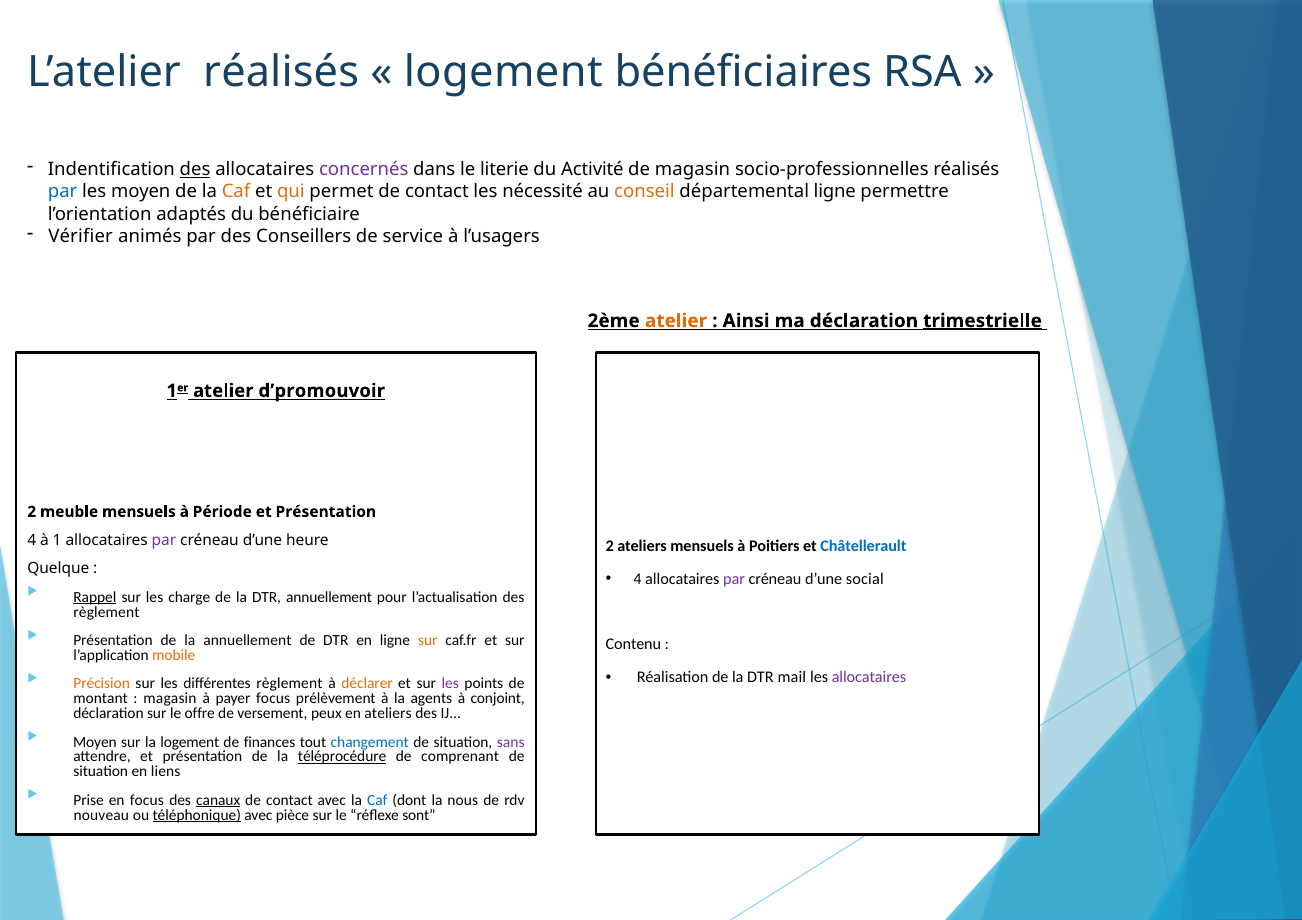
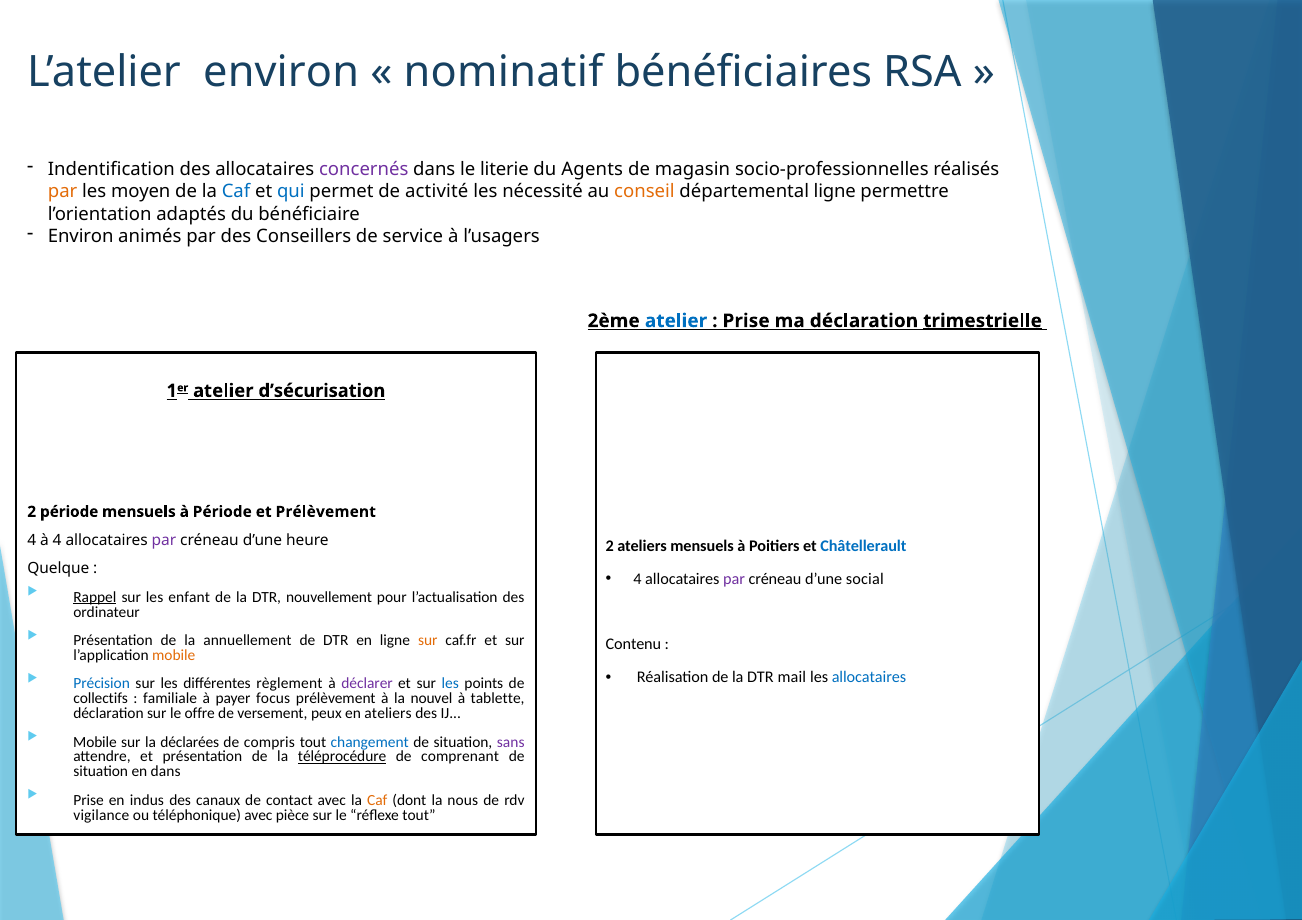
L’atelier réalisés: réalisés -> environ (281, 72)
logement: logement -> nominatif (503, 72)
des underline: present -> none (195, 170)
Activité: Activité -> Agents (592, 170)
par colour: blue -> orange (63, 192)
Caf colour: orange -> blue (236, 192)
qui colour: orange -> blue (291, 192)
permet de contact: contact -> activité (437, 192)
Vérifier: Vérifier -> Environ (81, 237)
atelier colour: orange -> blue (676, 321)
Ainsi: Ainsi -> Prise (746, 321)
d’promouvoir: d’promouvoir -> d’sécurisation (322, 391)
2 meuble: meuble -> période (69, 512)
Présentation: Présentation -> Prélèvement (326, 512)
à 1: 1 -> 4 (57, 541)
charge: charge -> enfant (189, 598)
DTR annuellement: annuellement -> nouvellement (329, 598)
règlement: règlement -> ordinateur (107, 612)
allocataires colour: purple -> blue (869, 678)
Précision colour: orange -> blue (102, 684)
déclarer colour: orange -> purple (367, 684)
les colour: purple -> blue (450, 684)
montant: montant -> collectifs (101, 699)
magasin: magasin -> familiale (170, 699)
agents: agents -> nouvel (431, 699)
conjoint: conjoint -> tablette (498, 699)
Moyen: Moyen -> Mobile (95, 742)
la logement: logement -> déclarées (190, 742)
finances: finances -> compris (269, 742)
en liens: liens -> dans (166, 772)
en focus: focus -> indus (147, 801)
canaux underline: present -> none (218, 801)
Caf colour: blue -> orange (377, 801)
nouveau: nouveau -> vigilance (101, 816)
téléphonique underline: present -> none (197, 816)
réflexe sont: sont -> tout (419, 816)
